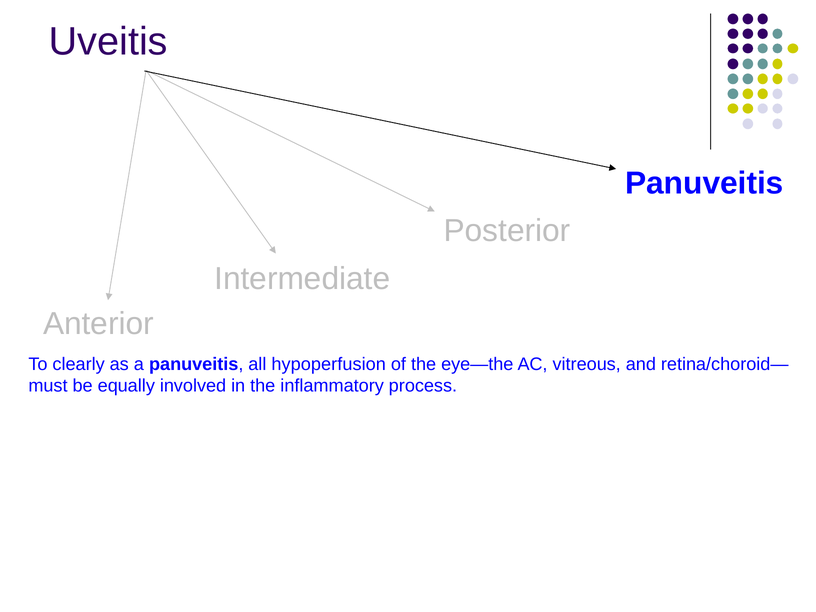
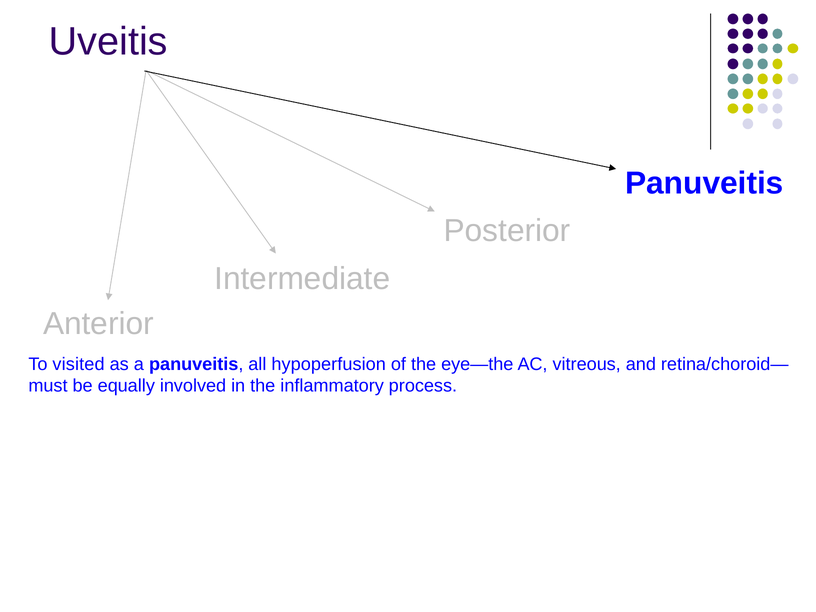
clearly: clearly -> visited (79, 364)
